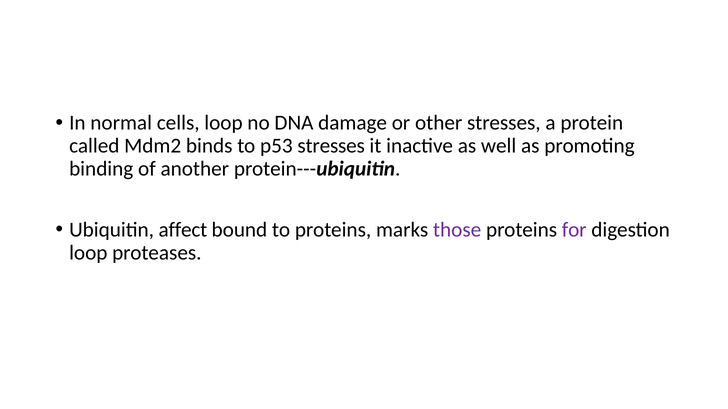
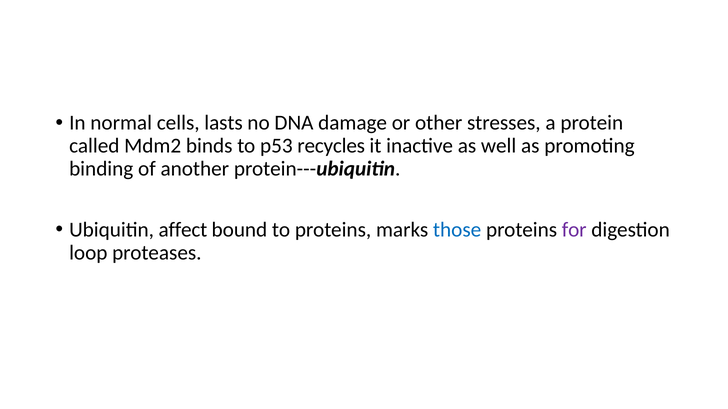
cells loop: loop -> lasts (224, 123)
p53 stresses: stresses -> recycles (331, 146)
those colour: purple -> blue (457, 230)
